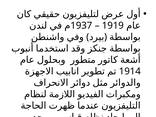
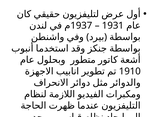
1919: 1919 -> 1931 (113, 26)
1914: 1914 -> 1910 (130, 71)
